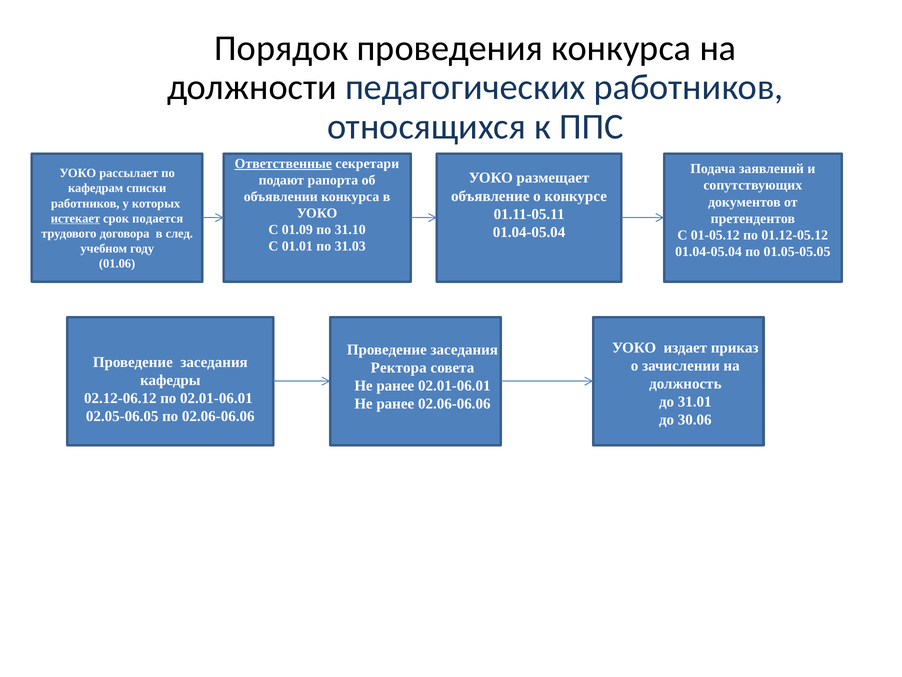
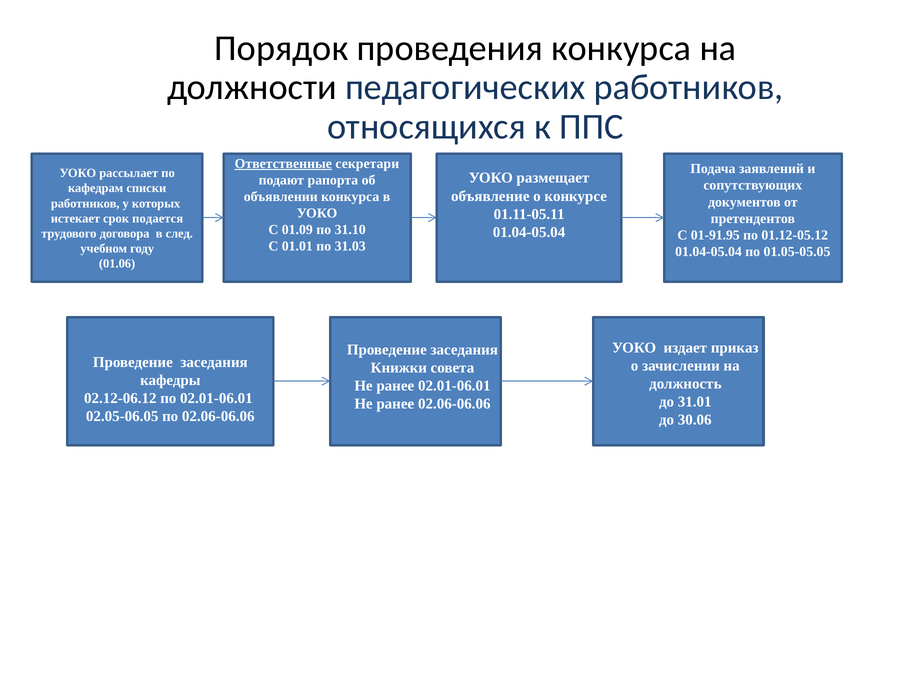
истекает underline: present -> none (75, 218)
01-05.12: 01-05.12 -> 01-91.95 (715, 235)
Ректора: Ректора -> Книжки (399, 367)
